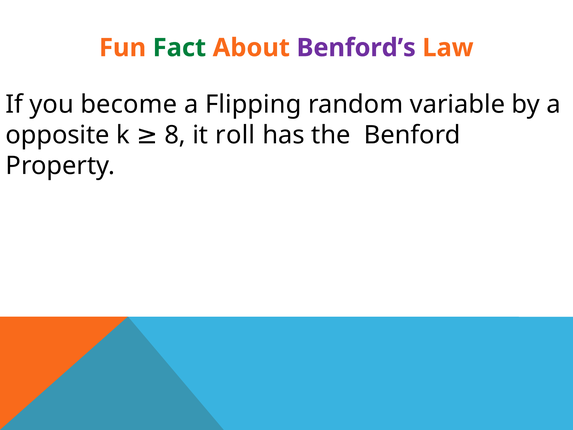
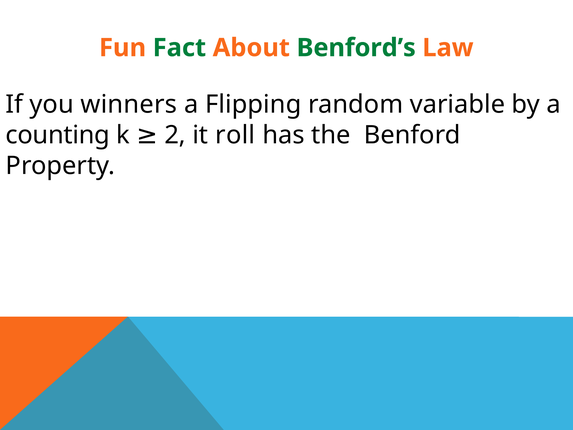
Benford’s colour: purple -> green (356, 48)
become: become -> winners (129, 104)
opposite: opposite -> counting (58, 135)
8: 8 -> 2 (175, 135)
